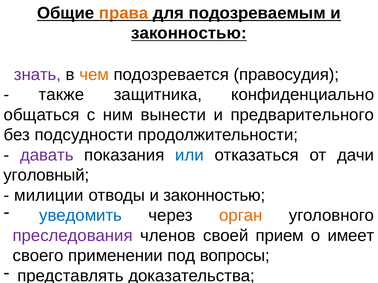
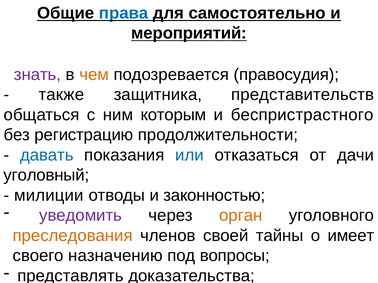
права colour: orange -> blue (124, 13)
подозреваемым: подозреваемым -> самостоятельно (257, 13)
законностью: законностью -> мероприятий (189, 33)
конфиденциально: конфиденциально -> представительств (303, 95)
вынести: вынести -> которым (173, 115)
предварительного: предварительного -> беспристрастного (302, 115)
подсудности: подсудности -> регистрацию (84, 135)
давать colour: purple -> blue (47, 155)
уведомить colour: blue -> purple (81, 216)
преследования colour: purple -> orange (73, 236)
прием: прием -> тайны (280, 236)
применении: применении -> назначению (115, 256)
